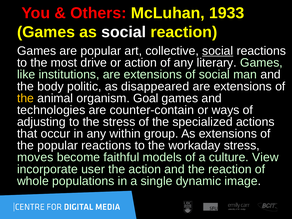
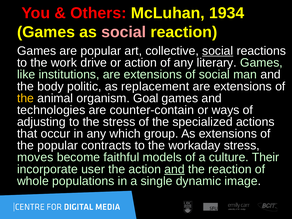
1933: 1933 -> 1934 (227, 13)
social colour: white -> pink (124, 32)
most: most -> work (64, 63)
disappeared: disappeared -> replacement (155, 86)
within: within -> which (125, 134)
popular reactions: reactions -> contracts (106, 146)
View: View -> Their (266, 157)
and underline: none -> present (174, 169)
